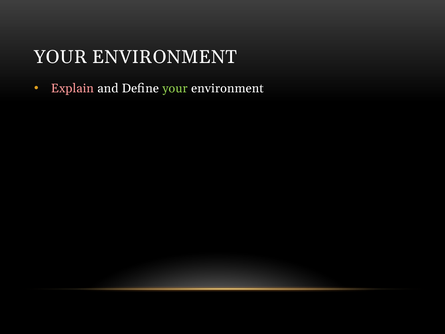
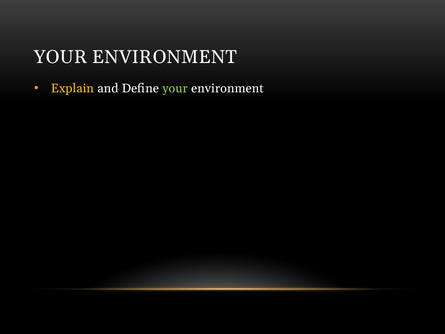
Explain colour: pink -> yellow (72, 88)
